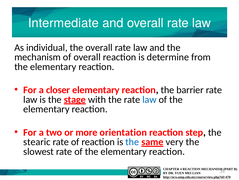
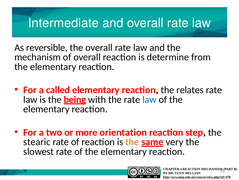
individual: individual -> reversible (47, 47)
closer: closer -> called (58, 90)
barrier: barrier -> relates (190, 90)
stage: stage -> being (75, 99)
the colour: blue -> orange (132, 141)
